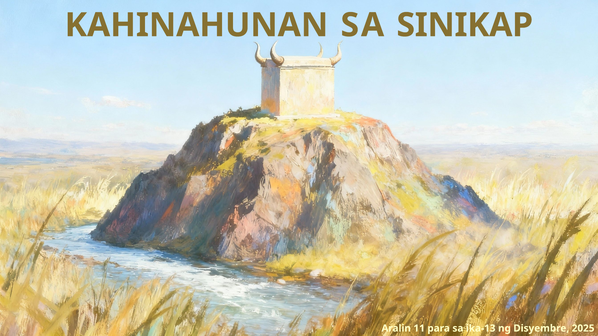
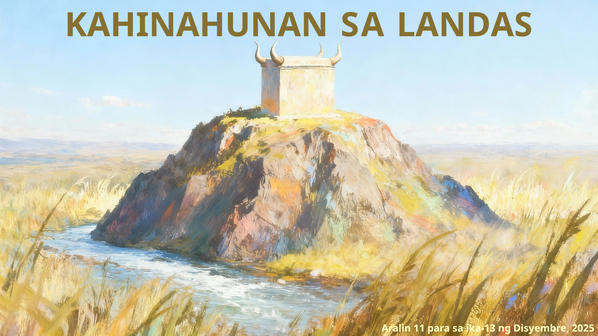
SINIKAP: SINIKAP -> LANDAS (465, 25)
